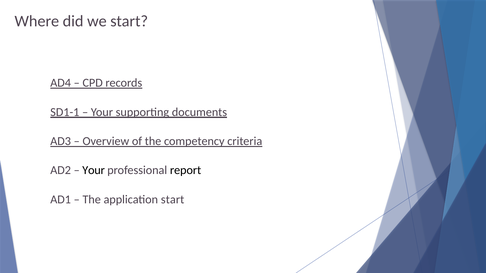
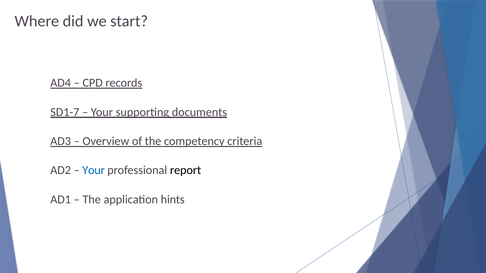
SD1-1: SD1-1 -> SD1-7 (65, 112)
Your colour: black -> blue (94, 171)
application start: start -> hints (173, 200)
